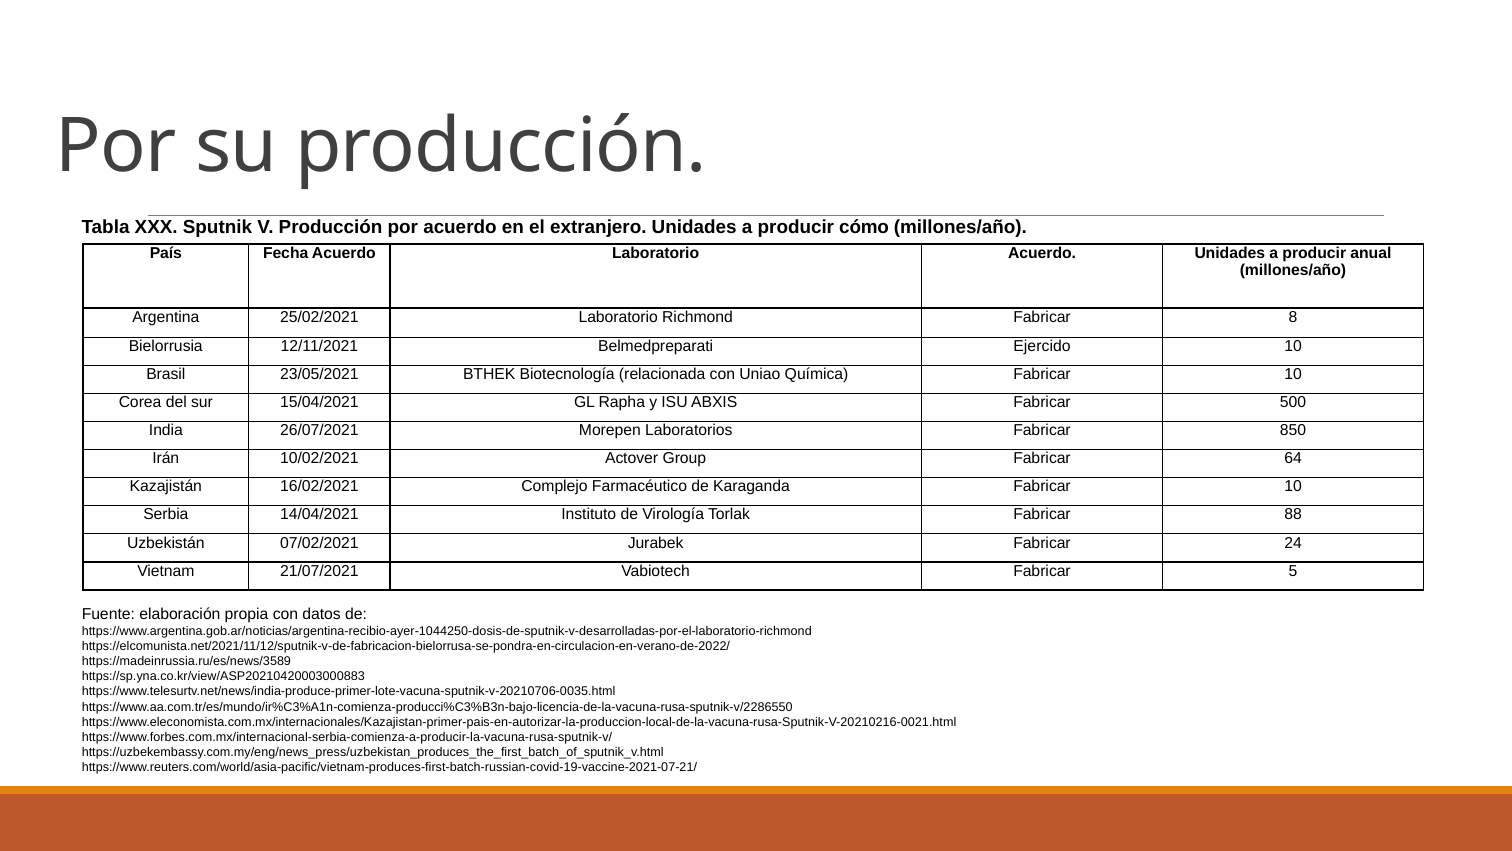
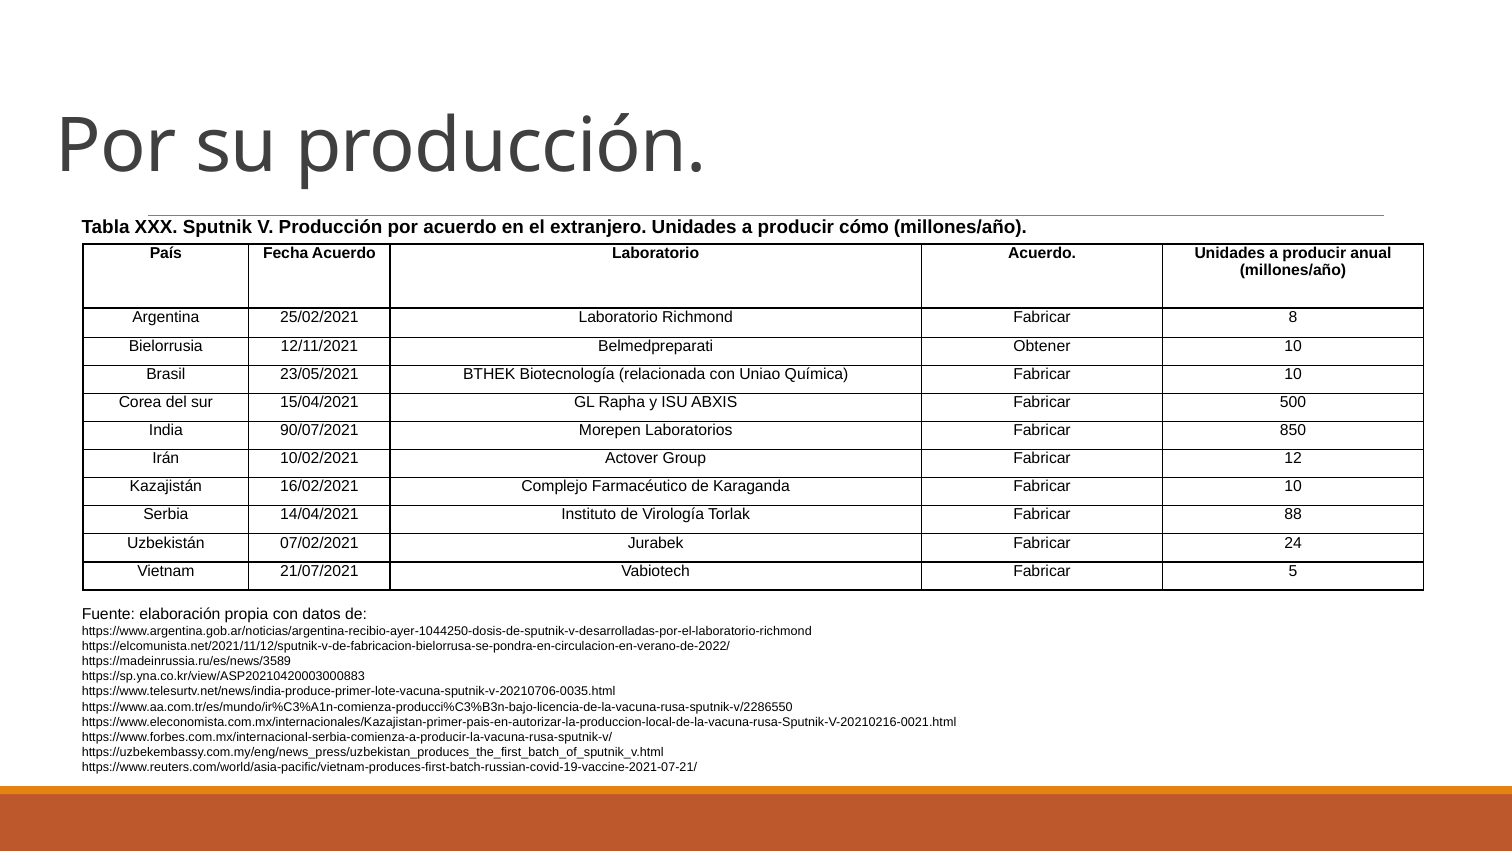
Ejercido: Ejercido -> Obtener (1042, 346)
26/07/2021: 26/07/2021 -> 90/07/2021 (319, 430)
64: 64 -> 12 (1293, 458)
